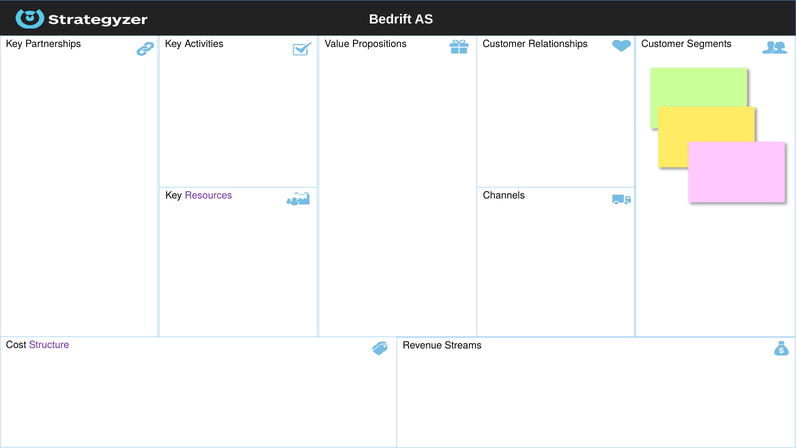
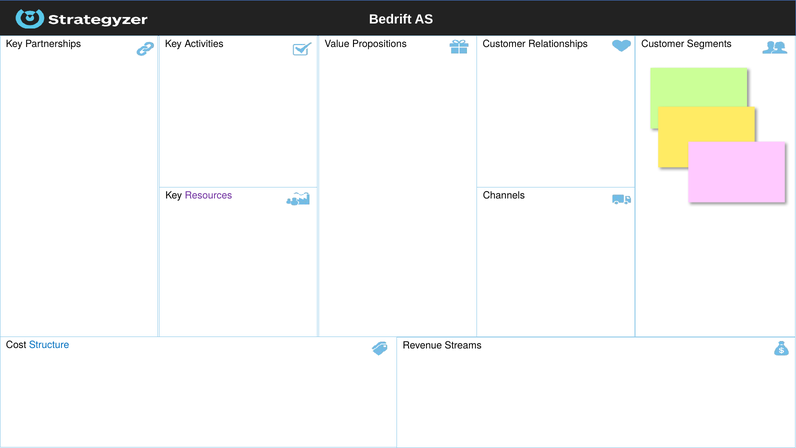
Structure colour: purple -> blue (49, 345)
